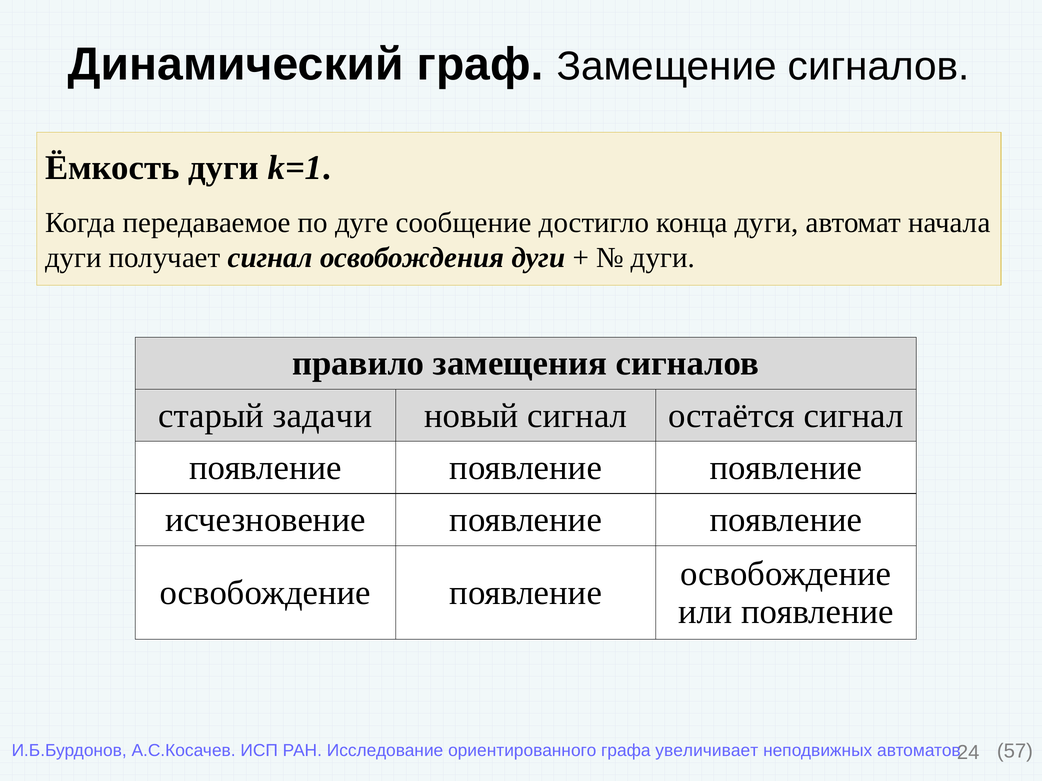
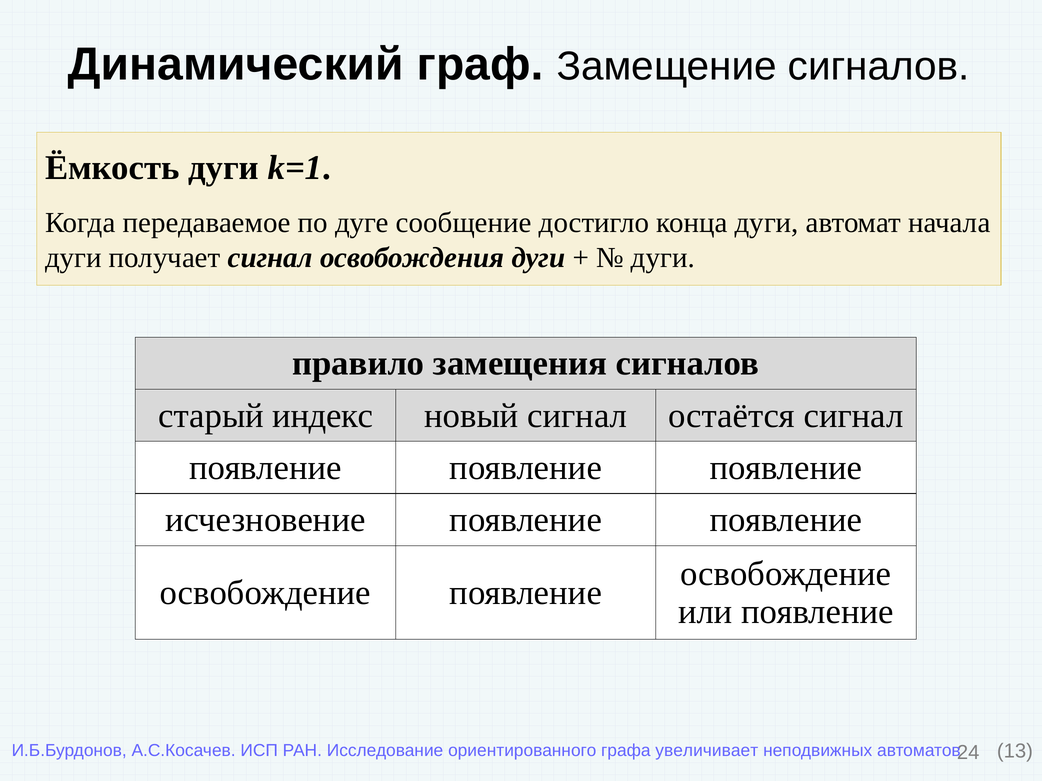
задачи: задачи -> индекс (323, 416)
57: 57 -> 13 (1015, 751)
